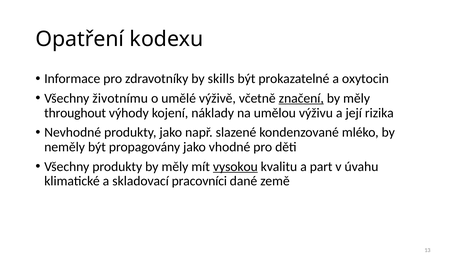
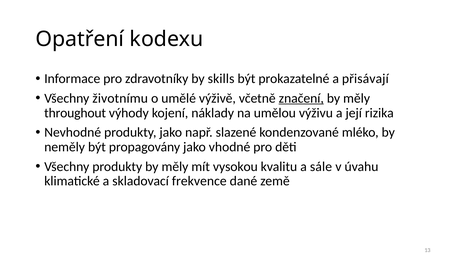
oxytocin: oxytocin -> přisávají (365, 79)
vysokou underline: present -> none (235, 167)
part: part -> sále (321, 167)
pracovníci: pracovníci -> frekvence (199, 181)
